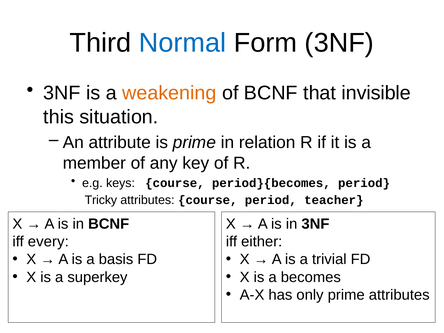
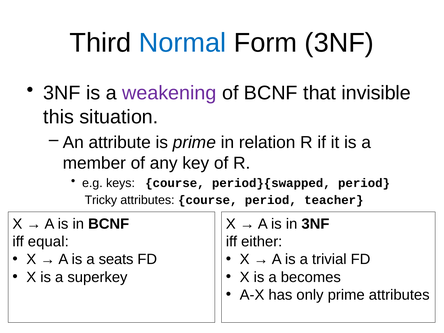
weakening colour: orange -> purple (169, 93)
period}{becomes: period}{becomes -> period}{swapped (271, 183)
every: every -> equal (48, 242)
basis: basis -> seats (116, 259)
